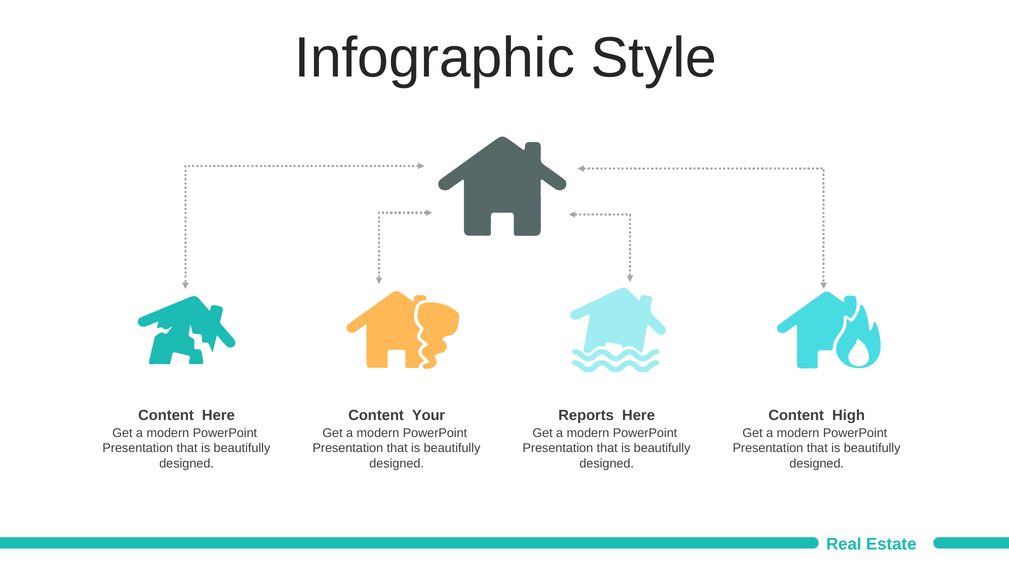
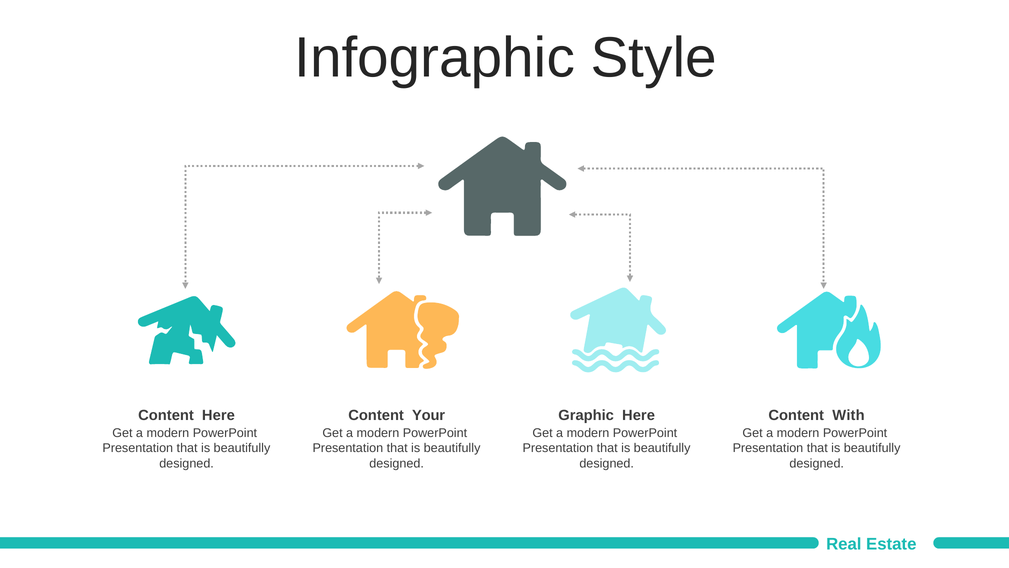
Reports: Reports -> Graphic (586, 415)
High: High -> With (848, 415)
